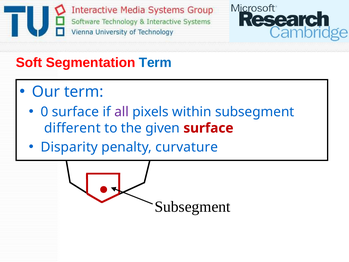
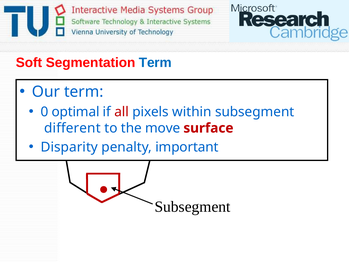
0 surface: surface -> optimal (76, 112)
all colour: purple -> red (122, 112)
given: given -> move (163, 128)
curvature: curvature -> important (187, 147)
